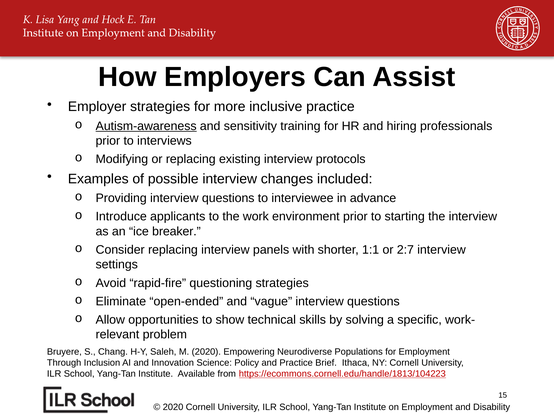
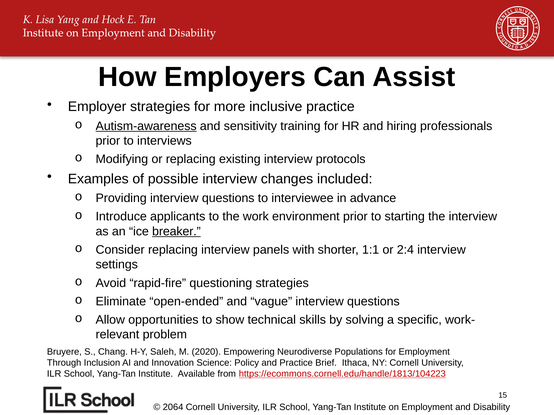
breaker underline: none -> present (176, 232)
2:7: 2:7 -> 2:4 (405, 250)
2020: 2020 -> 2064 (173, 408)
